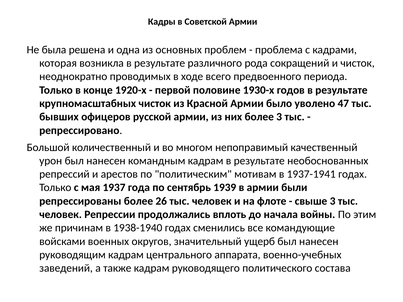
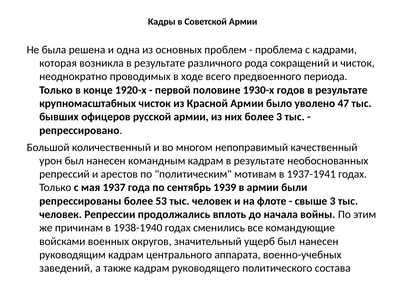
26: 26 -> 53 (161, 201)
